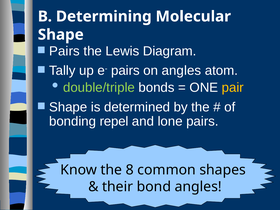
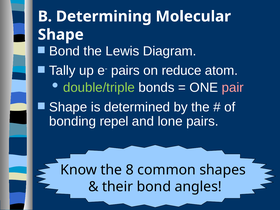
Pairs: Pairs -> Bond (65, 51)
on angles: angles -> reduce (182, 71)
pair colour: yellow -> pink (233, 88)
